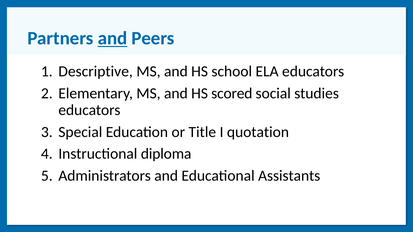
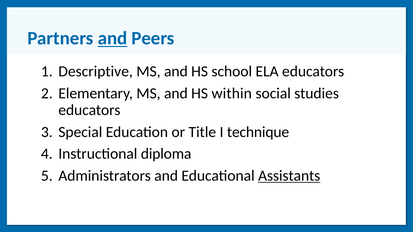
scored: scored -> within (232, 94)
quotation: quotation -> technique (258, 132)
Assistants underline: none -> present (289, 176)
